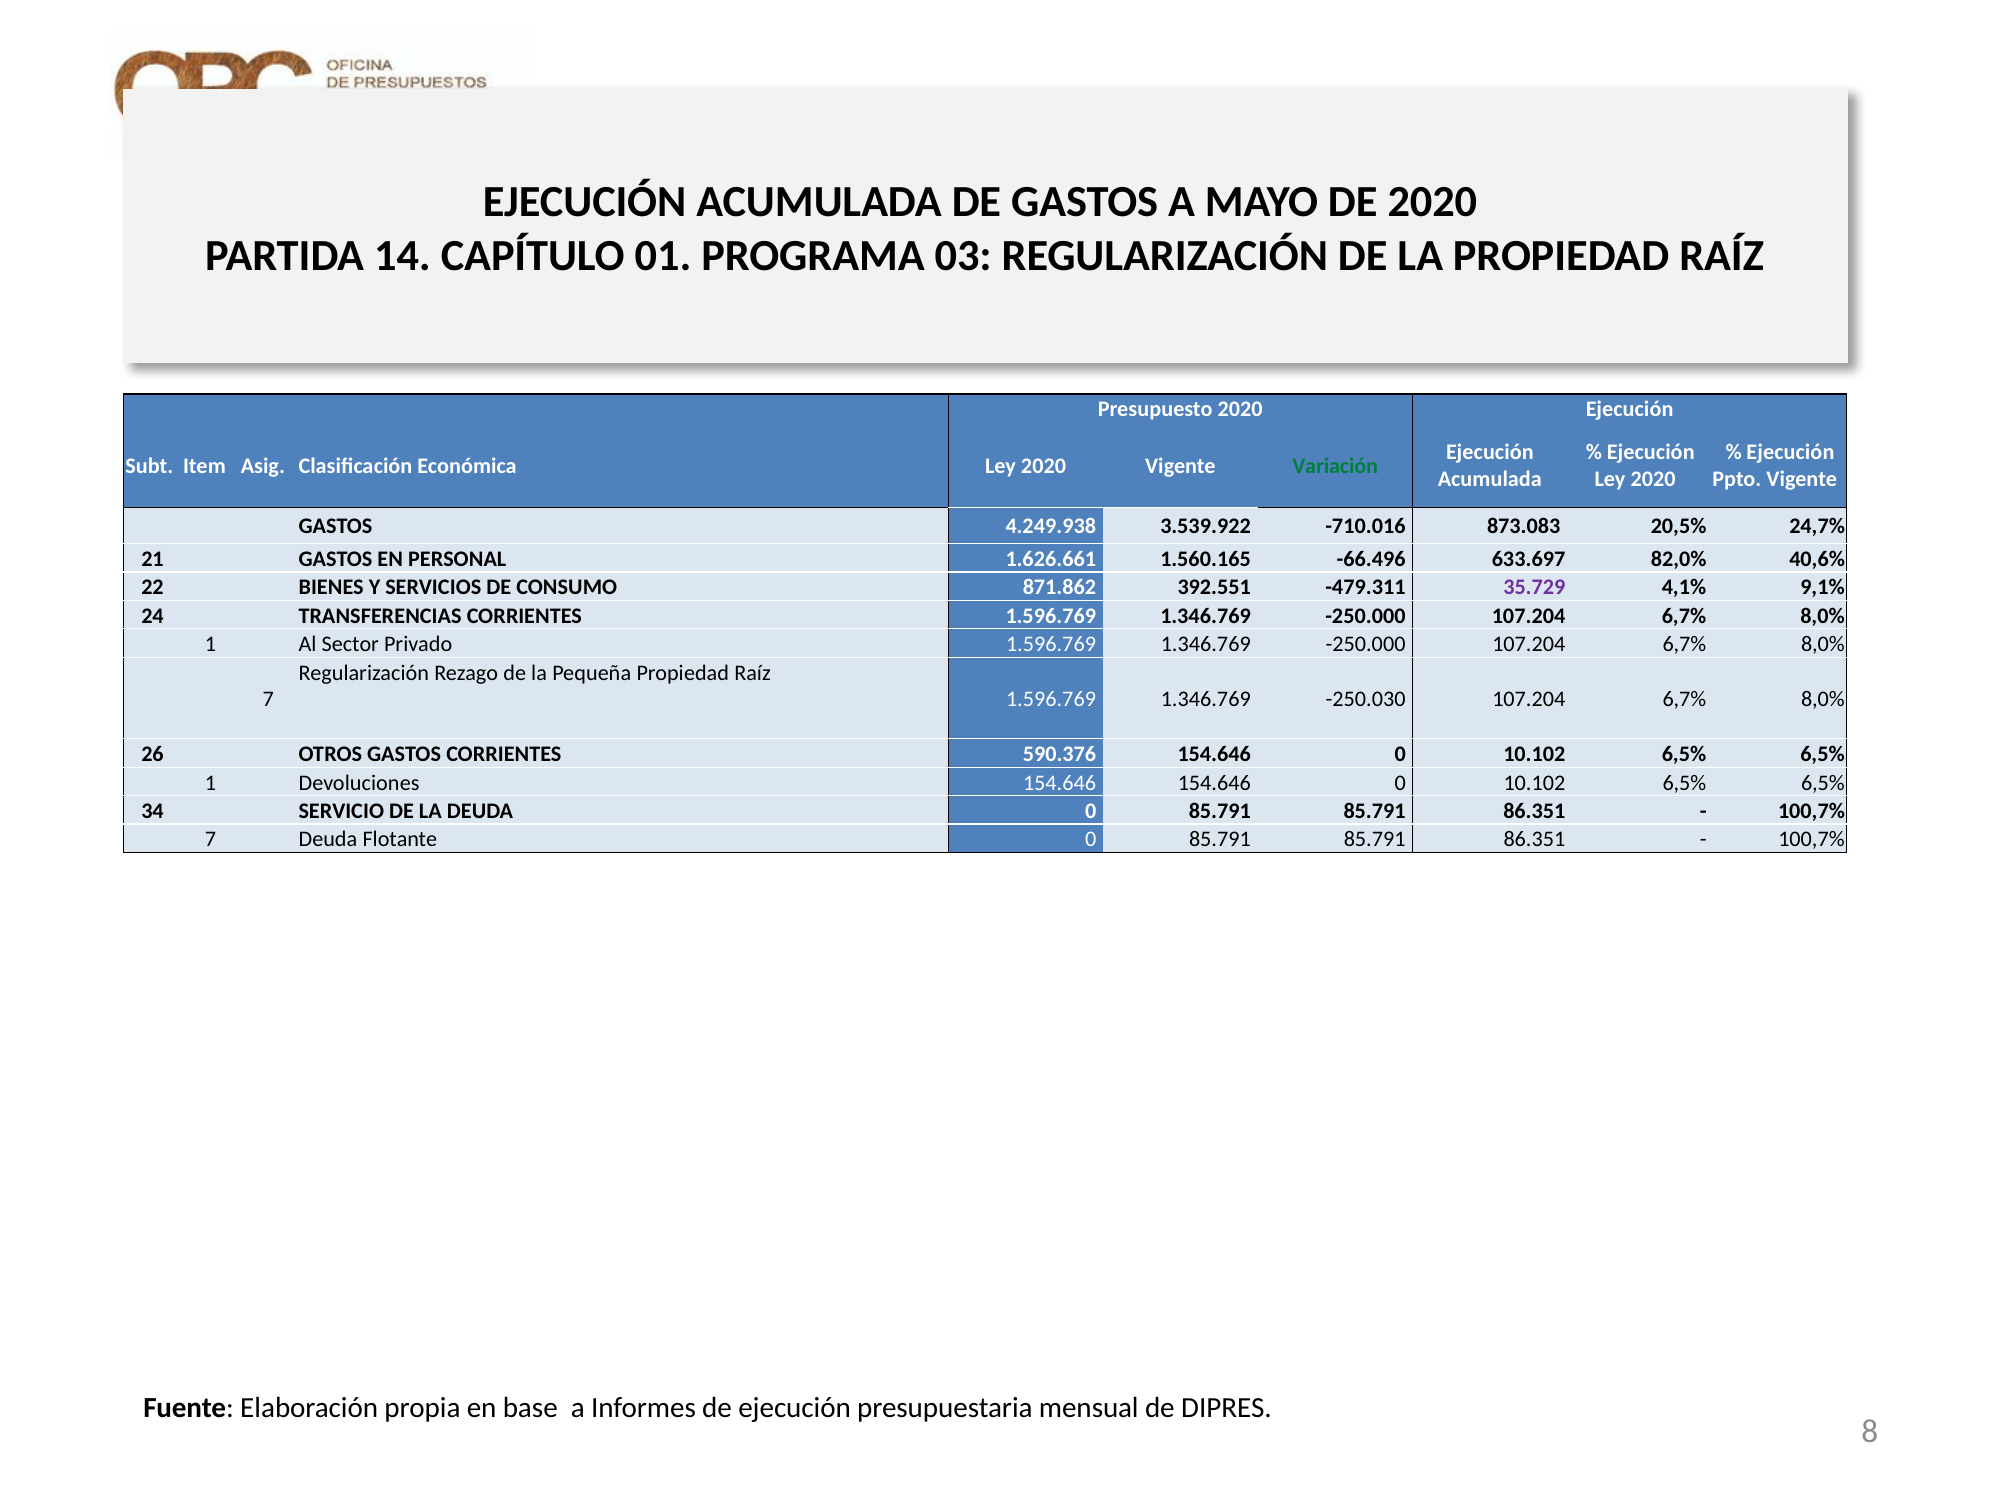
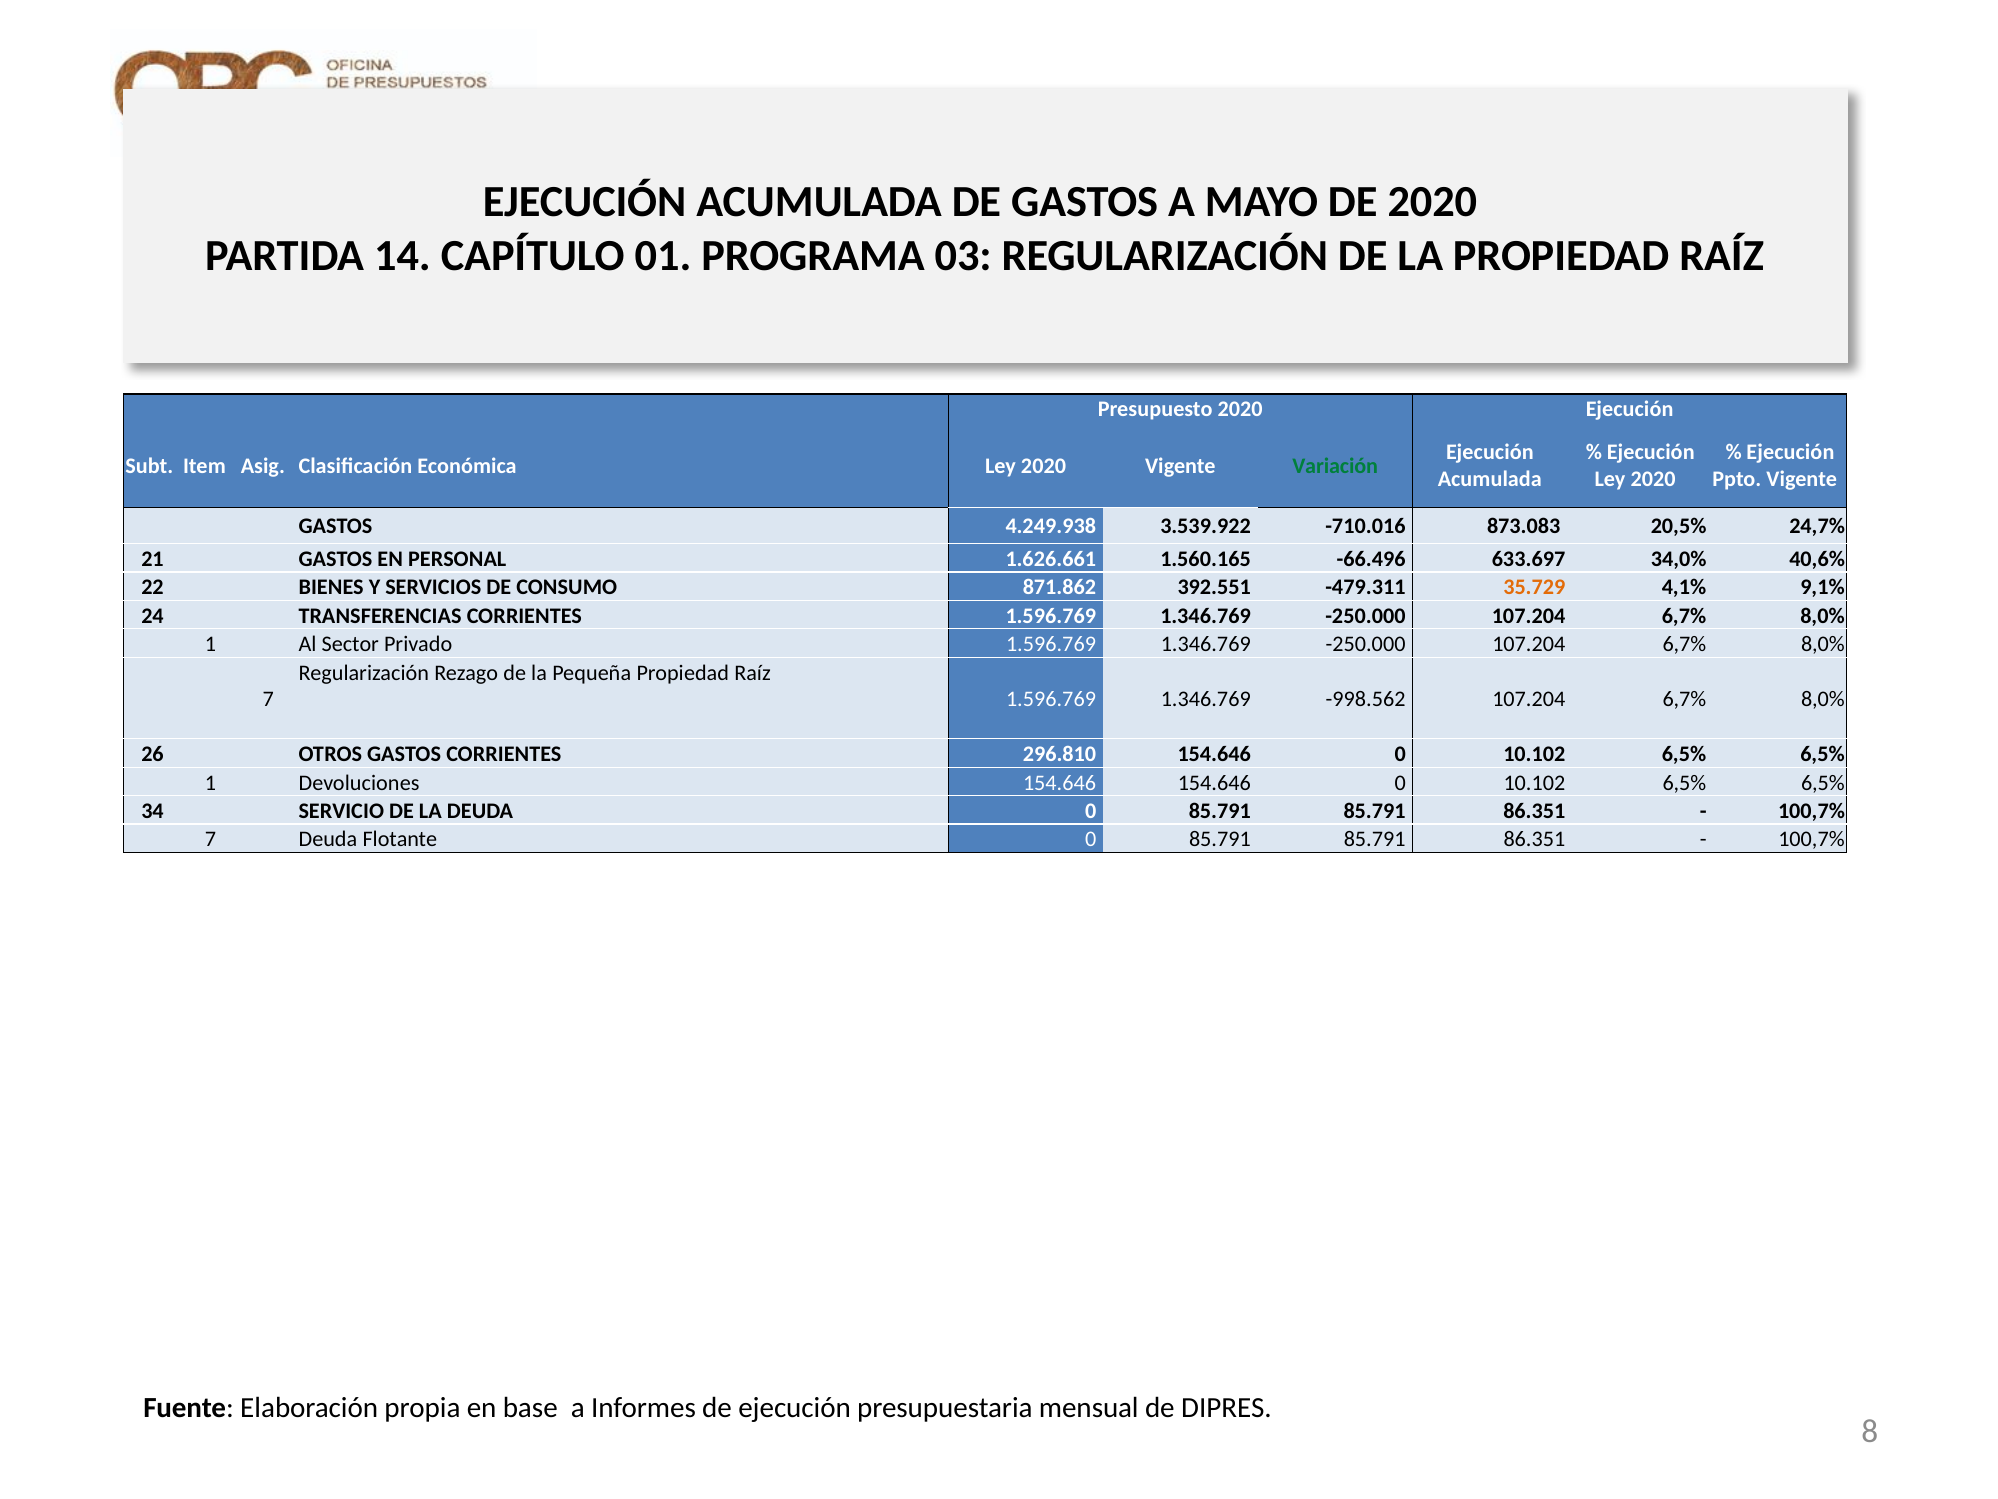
82,0%: 82,0% -> 34,0% (1679, 559)
35.729 colour: purple -> orange (1534, 587)
-250.030: -250.030 -> -998.562 (1366, 699)
590.376: 590.376 -> 296.810 (1059, 754)
